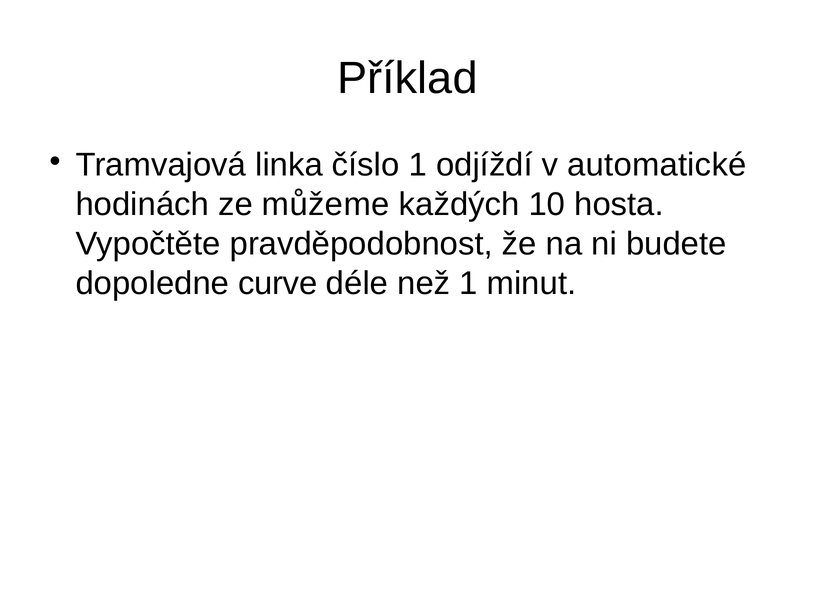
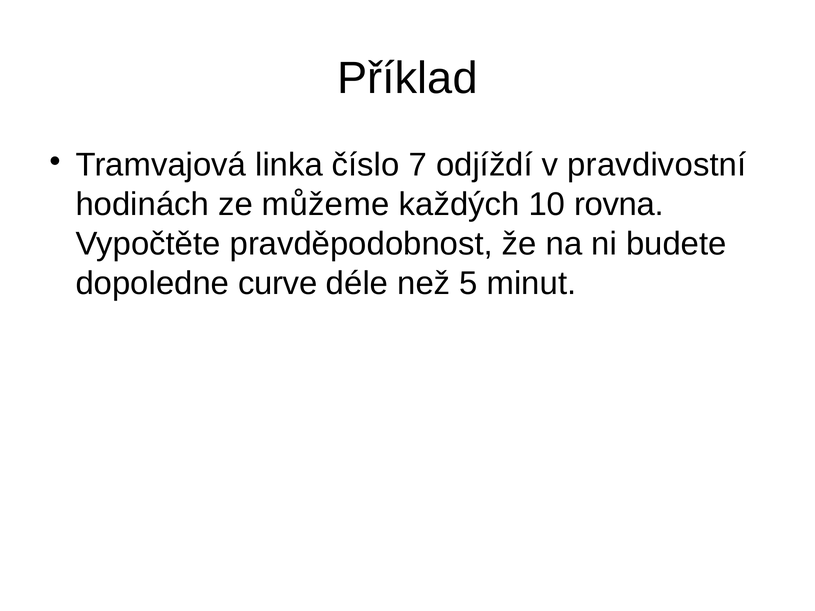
číslo 1: 1 -> 7 (418, 165)
automatické: automatické -> pravdivostní (657, 165)
hosta: hosta -> rovna (619, 204)
než 1: 1 -> 5 (469, 283)
